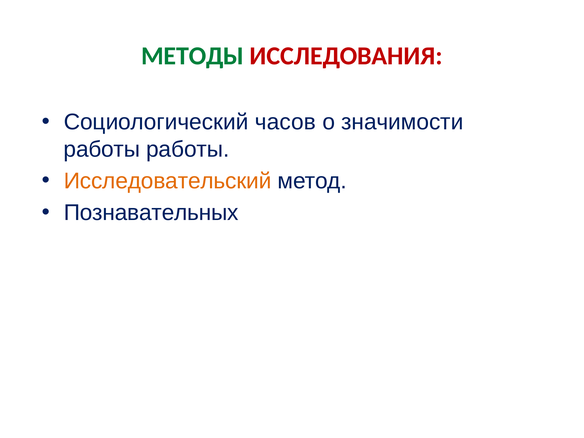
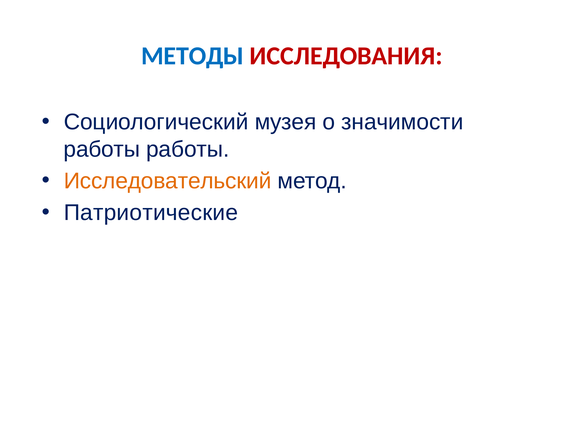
МЕТОДЫ colour: green -> blue (193, 56)
часов: часов -> музея (286, 122)
Познавательных: Познавательных -> Патриотические (151, 213)
